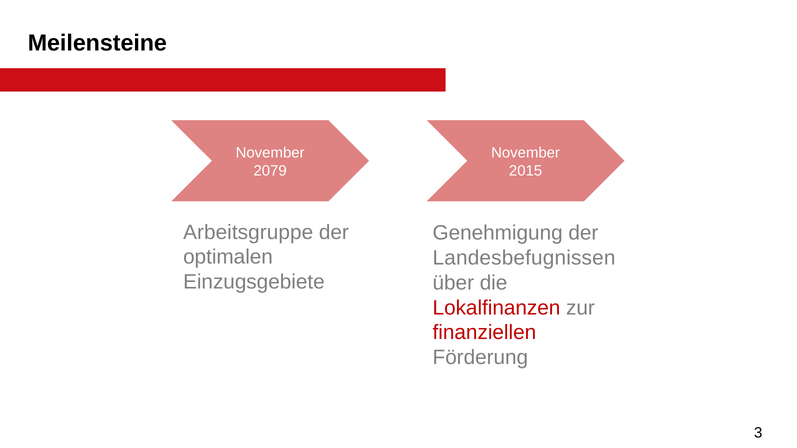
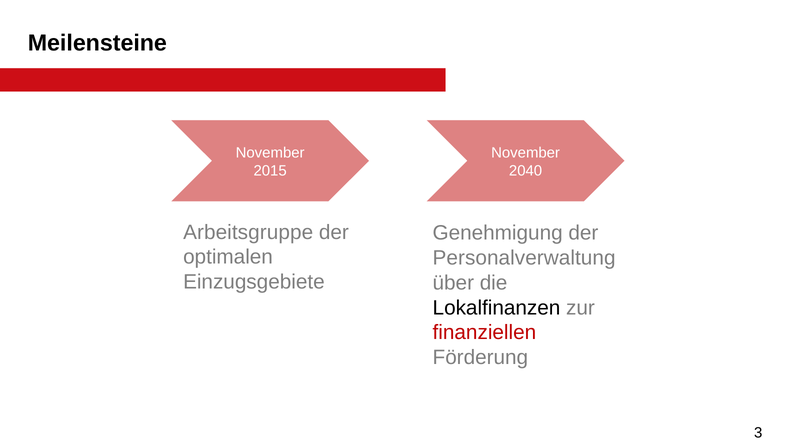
2079: 2079 -> 2015 (270, 171)
2015: 2015 -> 2040 (526, 171)
Landesbefugnissen: Landesbefugnissen -> Personalverwaltung (524, 258)
Lokalfinanzen colour: red -> black (496, 308)
